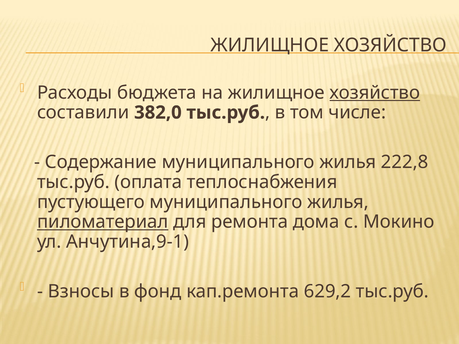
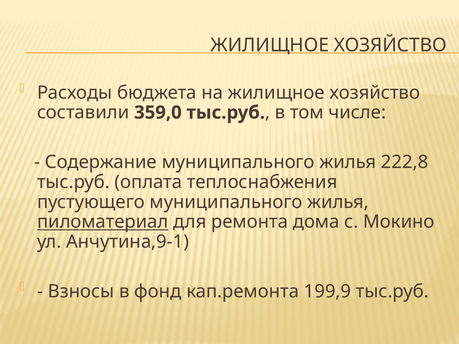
хозяйство underline: present -> none (375, 93)
382,0: 382,0 -> 359,0 (158, 113)
629,2: 629,2 -> 199,9 (327, 291)
